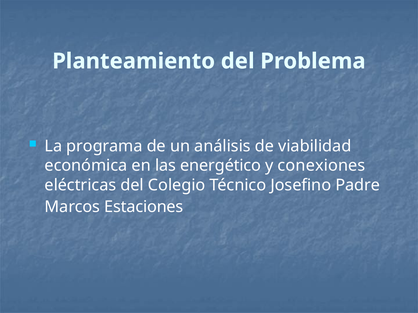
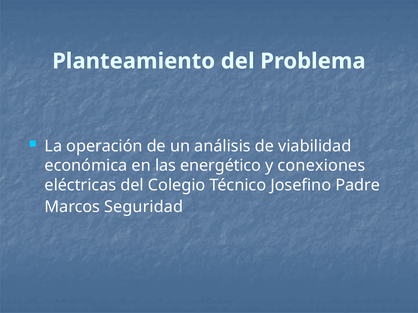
programa: programa -> operación (104, 146)
Estaciones: Estaciones -> Seguridad (144, 207)
